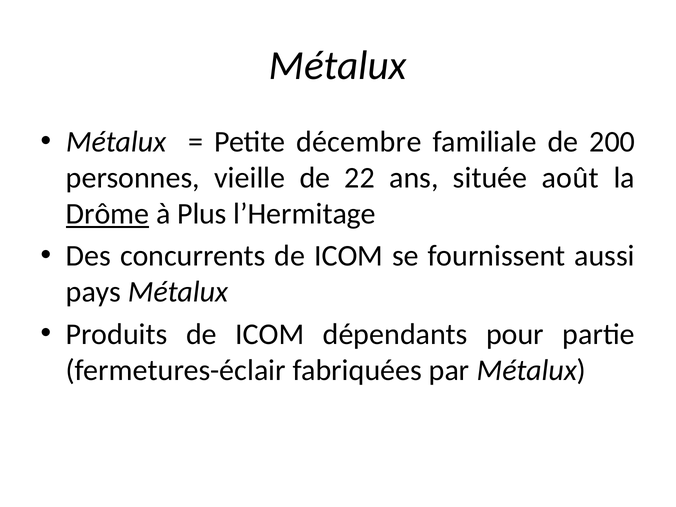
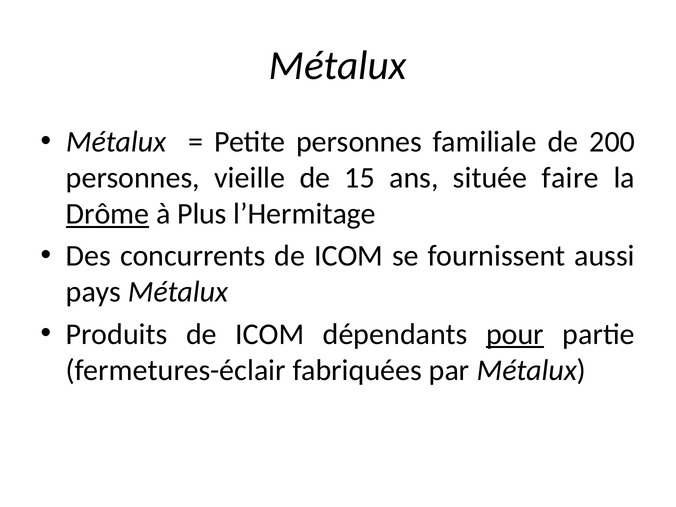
Petite décembre: décembre -> personnes (359, 142)
22: 22 -> 15 (360, 178)
août: août -> faire (570, 178)
pour underline: none -> present (515, 334)
